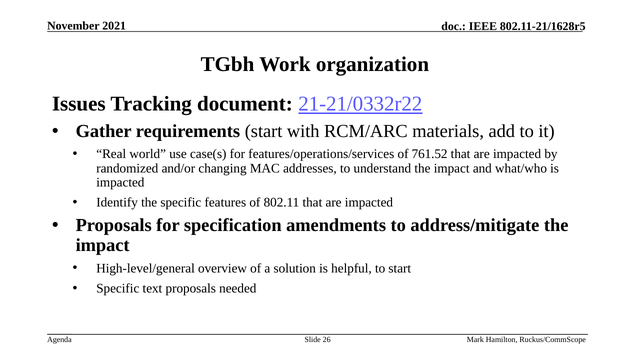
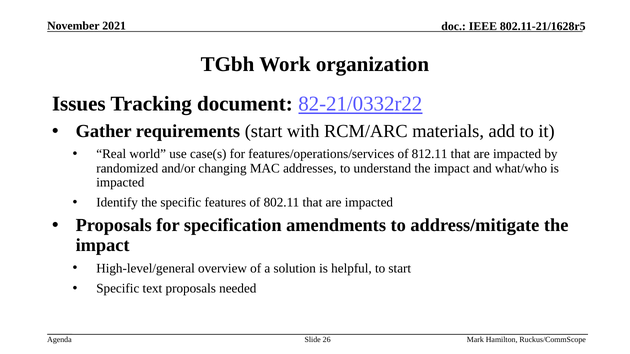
21-21/0332r22: 21-21/0332r22 -> 82-21/0332r22 (360, 104)
761.52: 761.52 -> 812.11 (430, 154)
